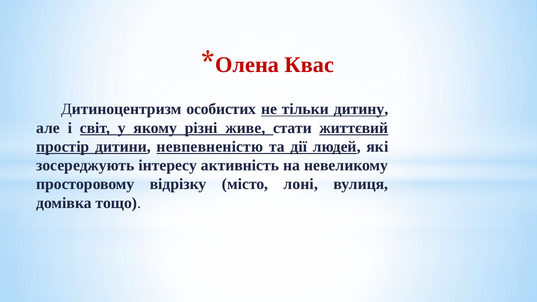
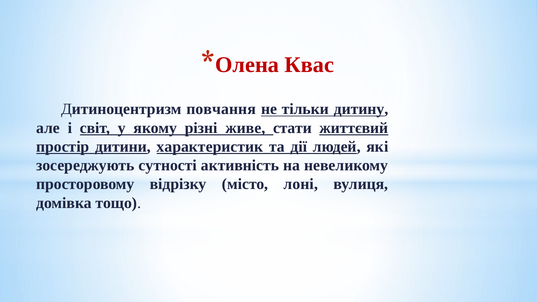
особистих: особистих -> повчання (221, 109)
невпевненістю: невпевненістю -> характеристик (210, 147)
інтересу: інтересу -> сутності (168, 165)
